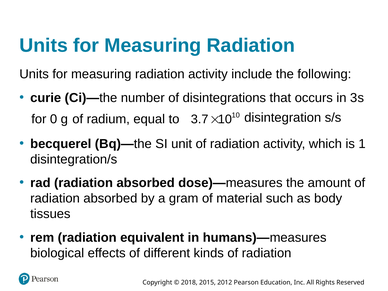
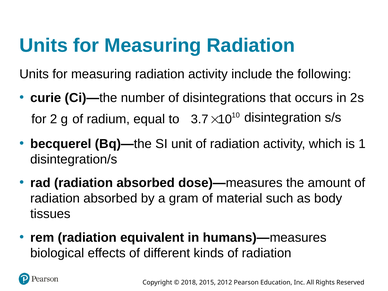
in 3: 3 -> 2 (354, 98)
for 0: 0 -> 2 (54, 119)
